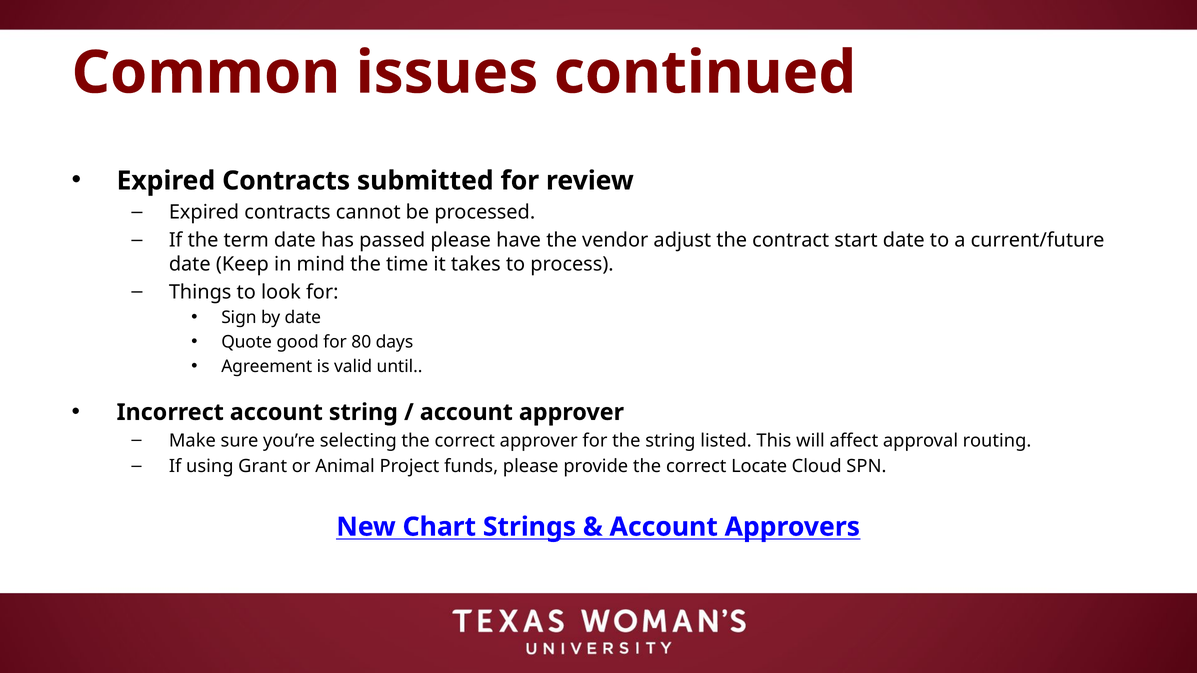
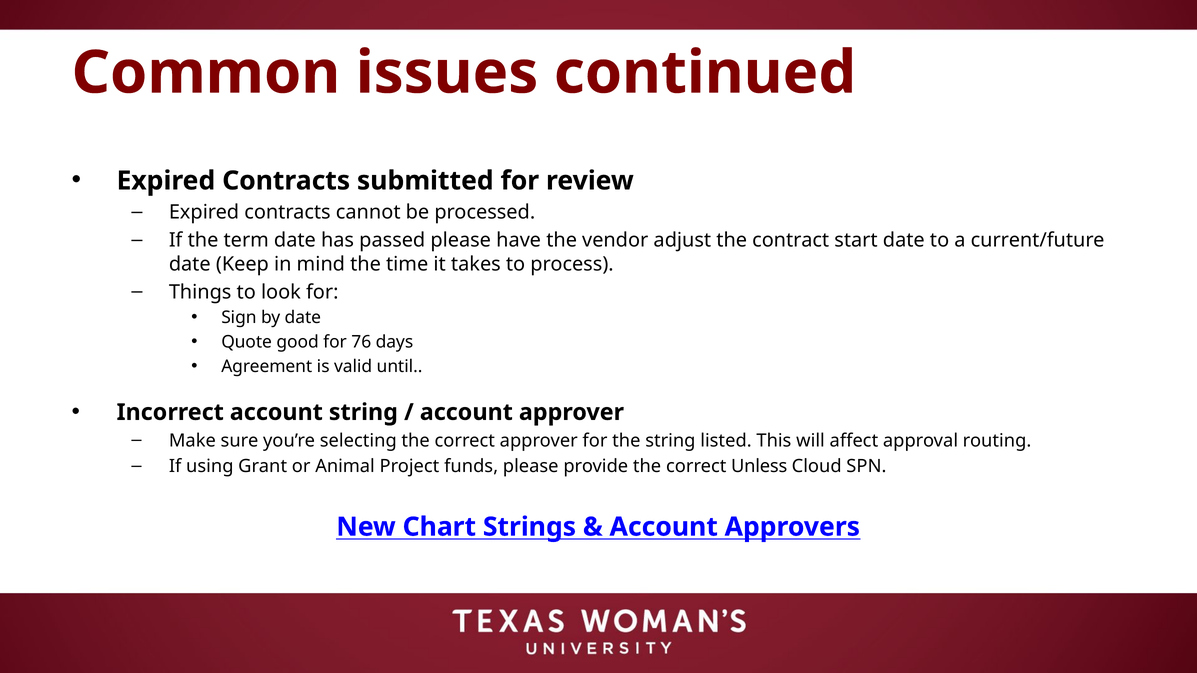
80: 80 -> 76 (361, 342)
Locate: Locate -> Unless (759, 466)
